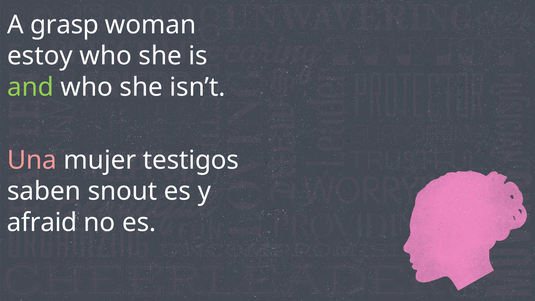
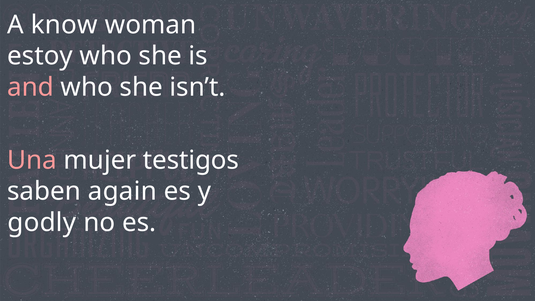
grasp: grasp -> know (64, 25)
and colour: light green -> pink (31, 87)
snout: snout -> again (122, 191)
afraid: afraid -> godly (42, 222)
